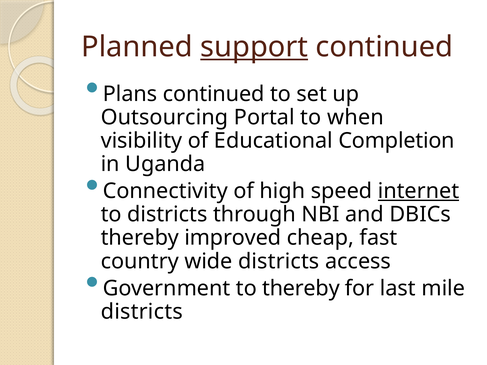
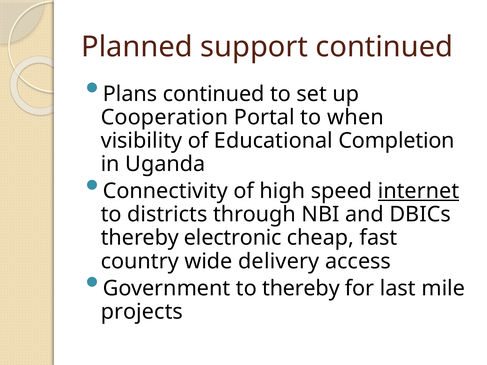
support underline: present -> none (254, 47)
Outsourcing: Outsourcing -> Cooperation (164, 117)
improved: improved -> electronic (233, 238)
wide districts: districts -> delivery (279, 261)
districts: districts -> projects (142, 312)
